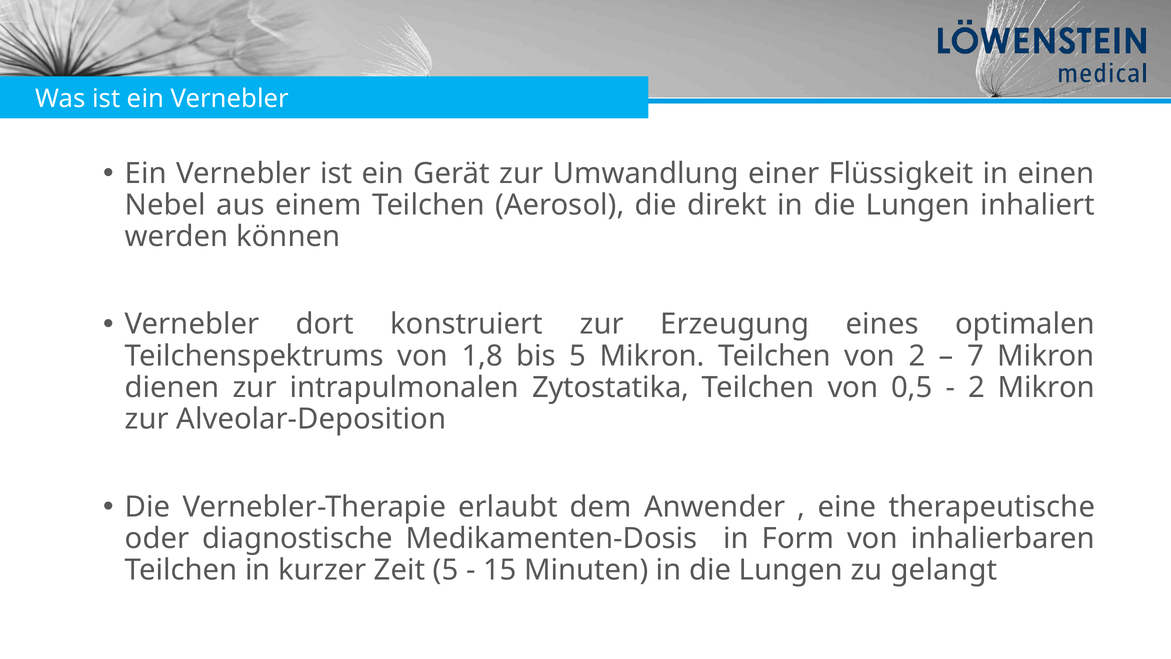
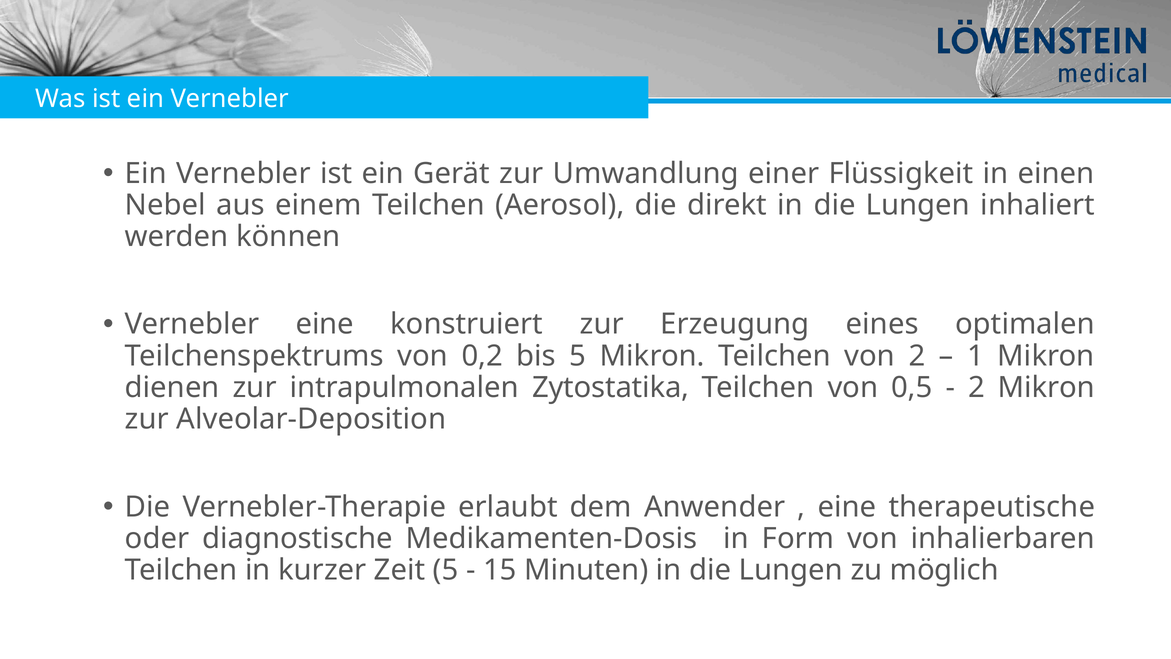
Vernebler dort: dort -> eine (325, 324)
1,8: 1,8 -> 0,2 (482, 356)
7: 7 -> 1 (975, 356)
gelangt: gelangt -> möglich (944, 570)
